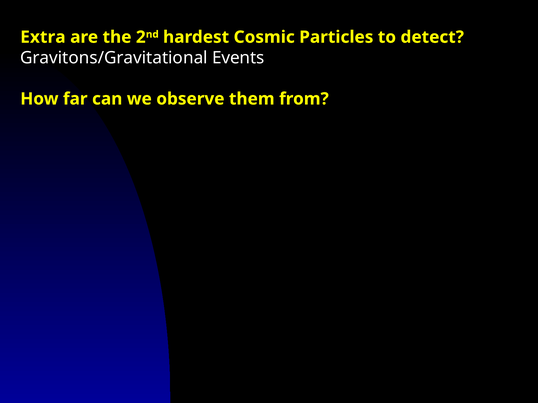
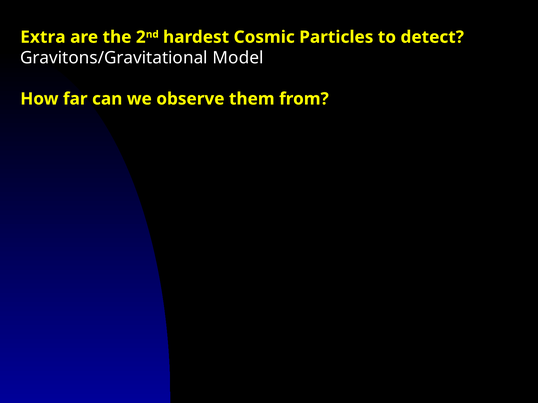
Events: Events -> Model (238, 58)
